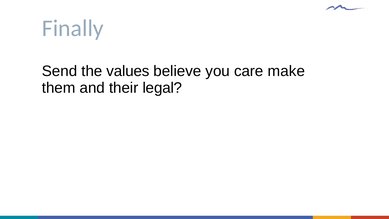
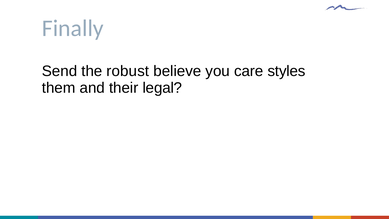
values: values -> robust (128, 71)
make: make -> styles (287, 71)
